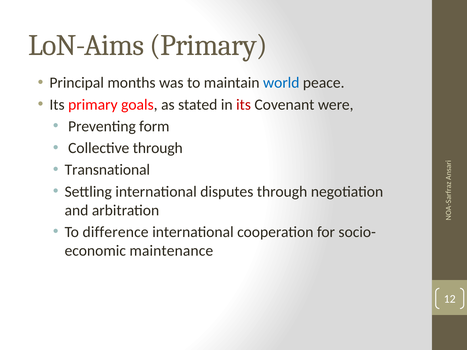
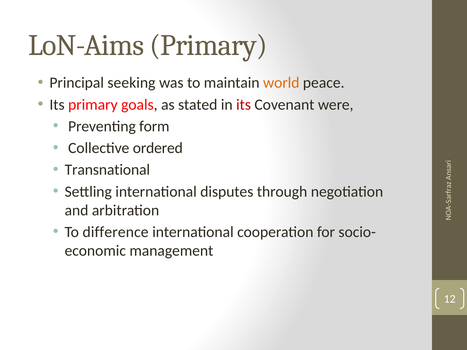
months: months -> seeking (131, 83)
world colour: blue -> orange (281, 83)
Collective through: through -> ordered (158, 148)
maintenance: maintenance -> management (171, 251)
